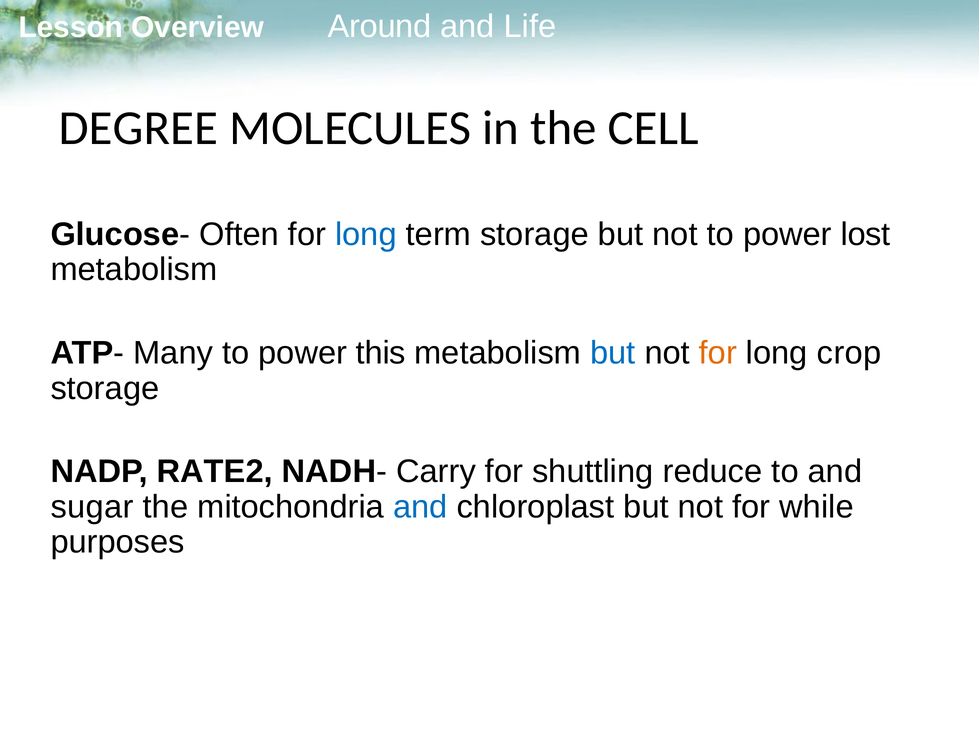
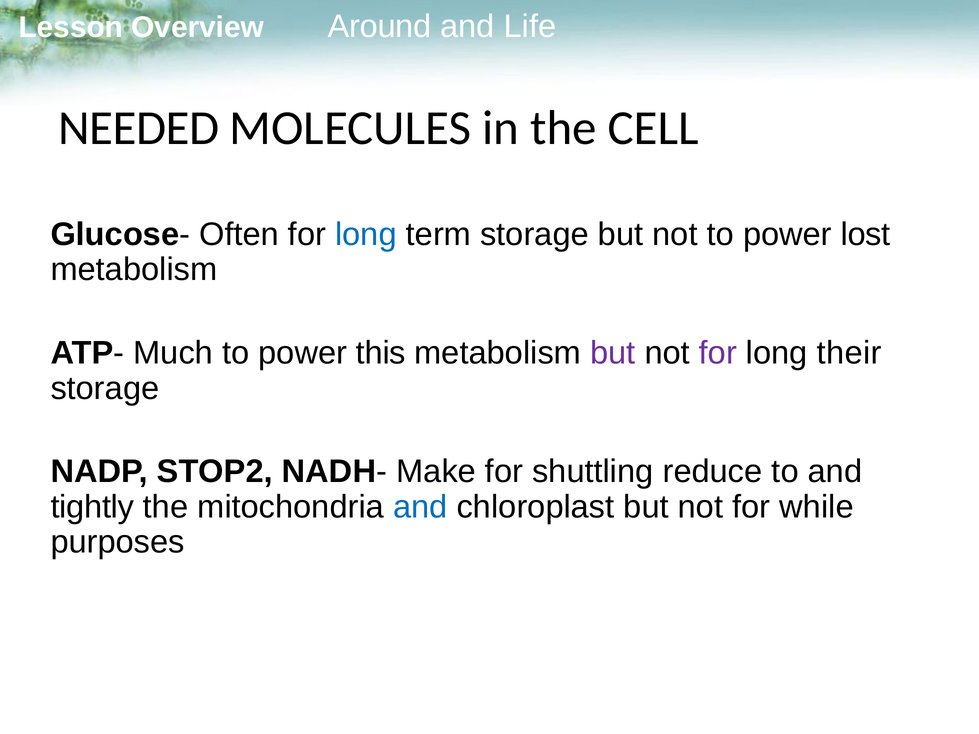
DEGREE: DEGREE -> NEEDED (139, 128)
Many: Many -> Much (173, 353)
but colour: blue -> purple (613, 353)
for colour: orange -> purple (718, 353)
crop: crop -> their (849, 353)
RATE2: RATE2 -> STOP2 (215, 472)
Carry: Carry -> Make (436, 472)
sugar: sugar -> tightly (92, 507)
